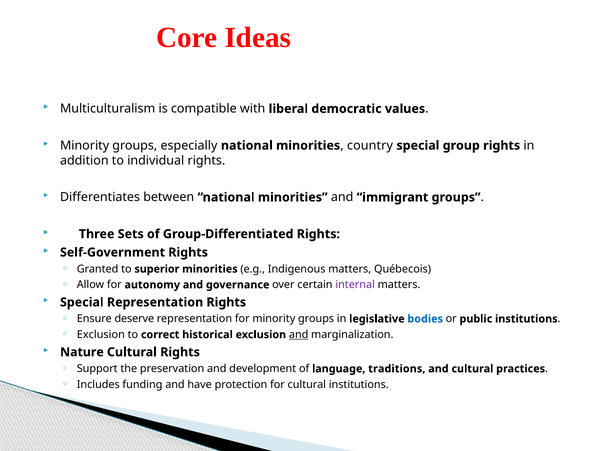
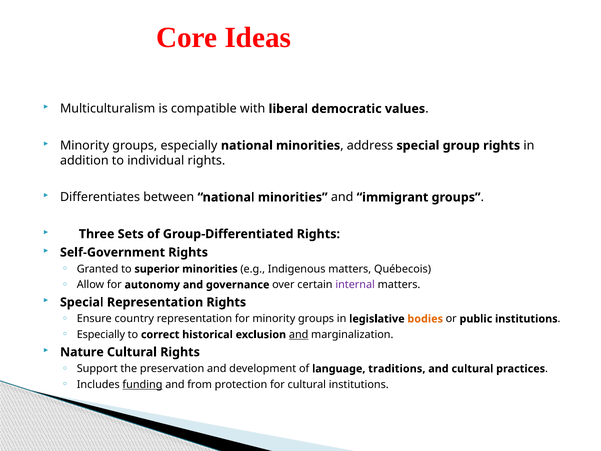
country: country -> address (370, 145)
deserve: deserve -> country (134, 319)
bodies colour: blue -> orange (425, 319)
Exclusion: Exclusion -> Especially (101, 334)
funding underline: none -> present (142, 384)
have: have -> from (200, 384)
